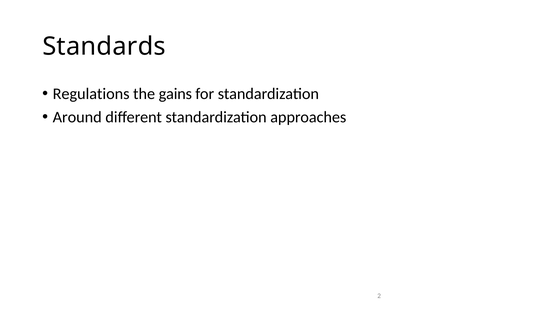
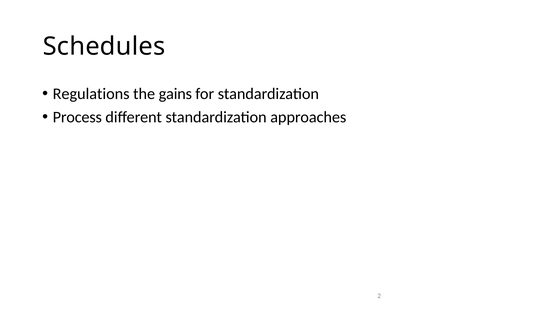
Standards: Standards -> Schedules (104, 47)
Around: Around -> Process (77, 117)
